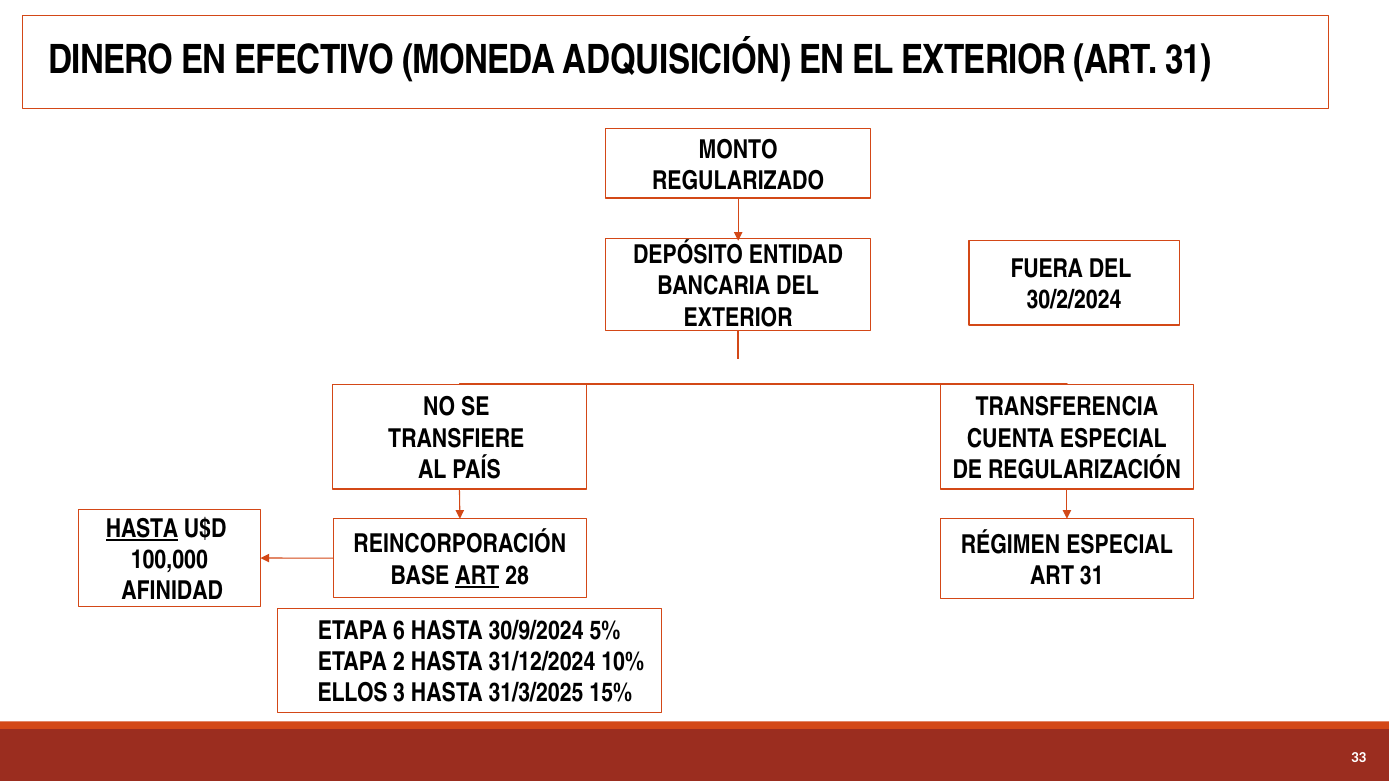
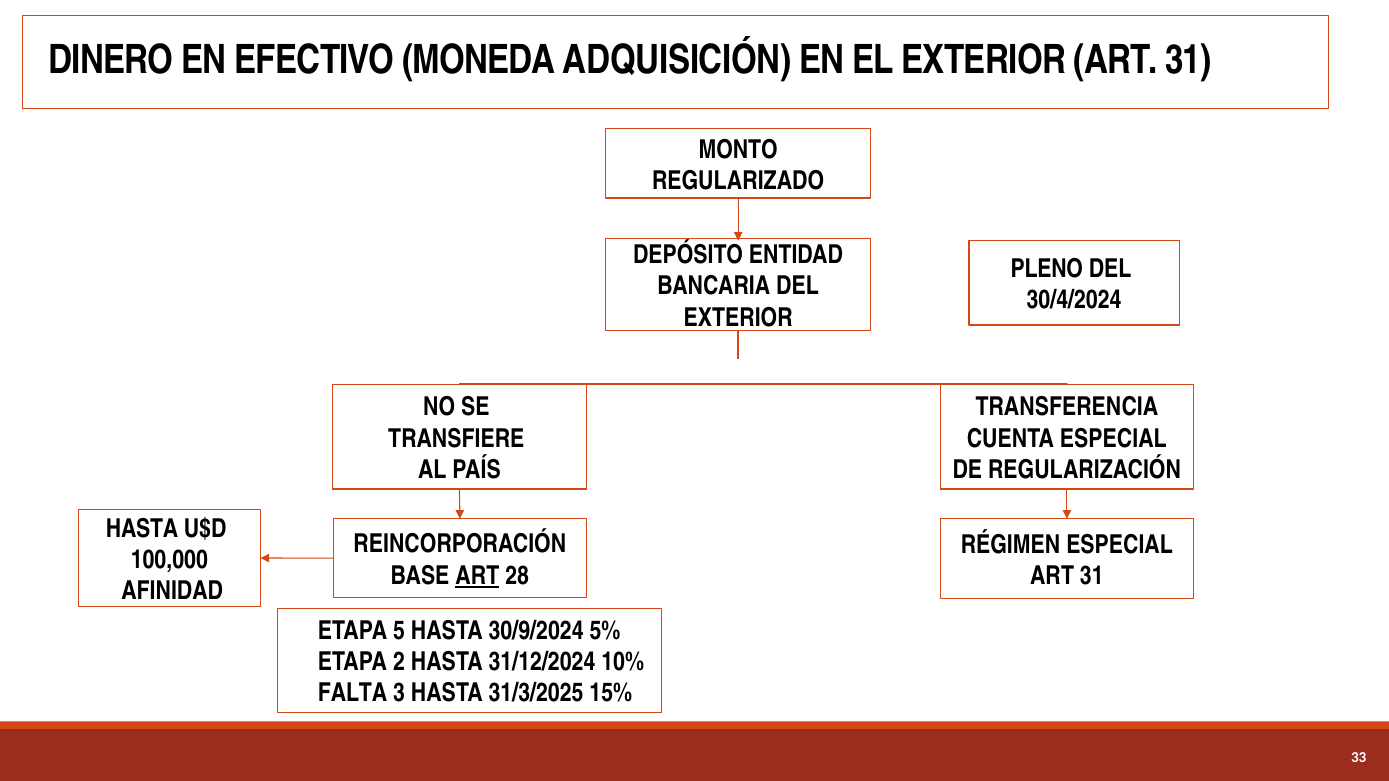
FUERA: FUERA -> PLENO (1047, 269)
30/2/2024: 30/2/2024 -> 30/4/2024 (1074, 300)
HASTA underline: present -> none (142, 529)
6: 6 -> 5 (399, 631)
ELLOS: ELLOS -> FALTA (353, 693)
